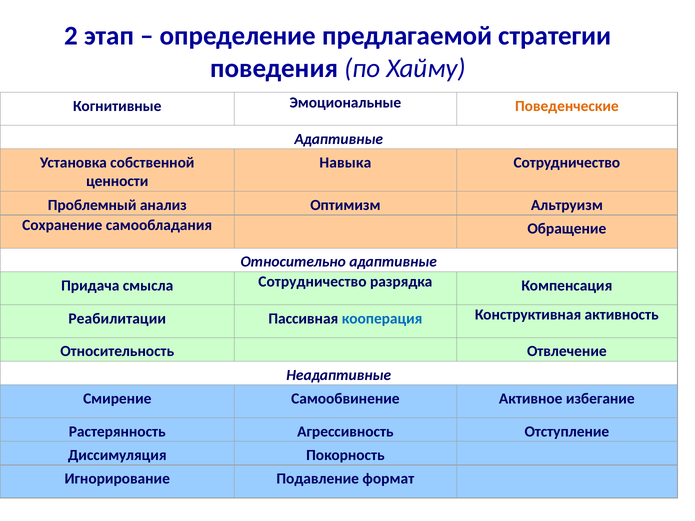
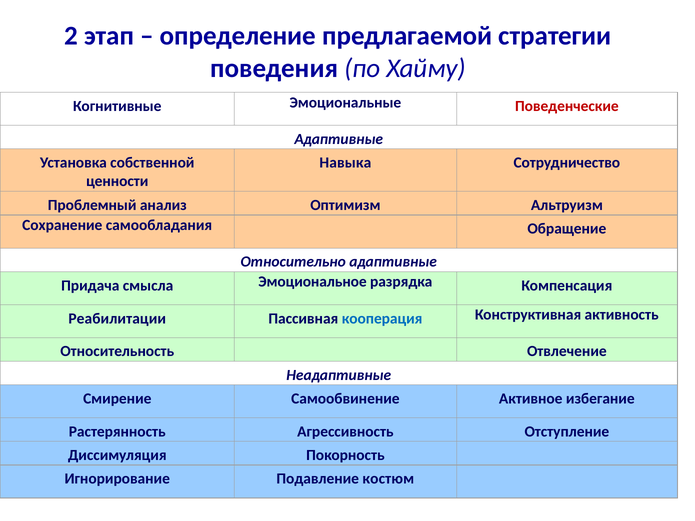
Поведенческие colour: orange -> red (567, 106)
смысла Сотрудничество: Сотрудничество -> Эмоциональное (313, 282)
формат: формат -> костюм (388, 479)
